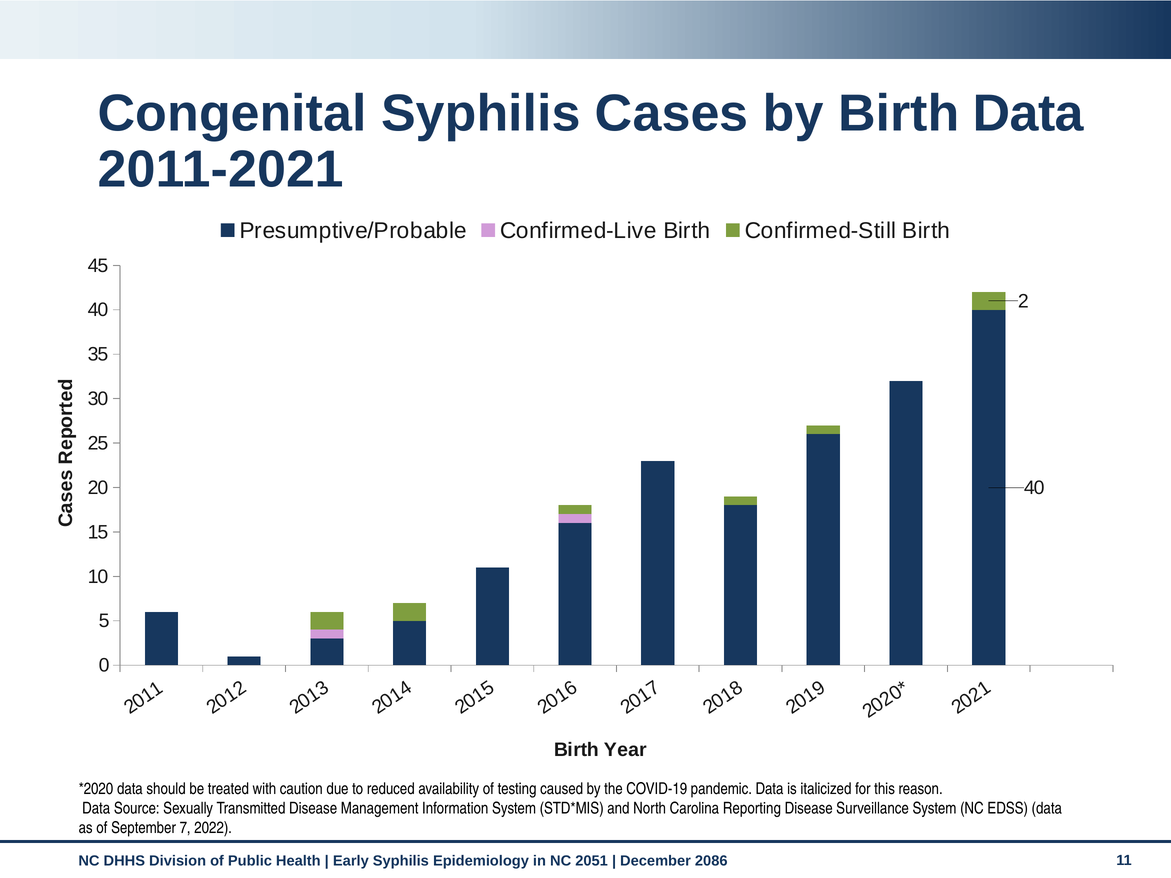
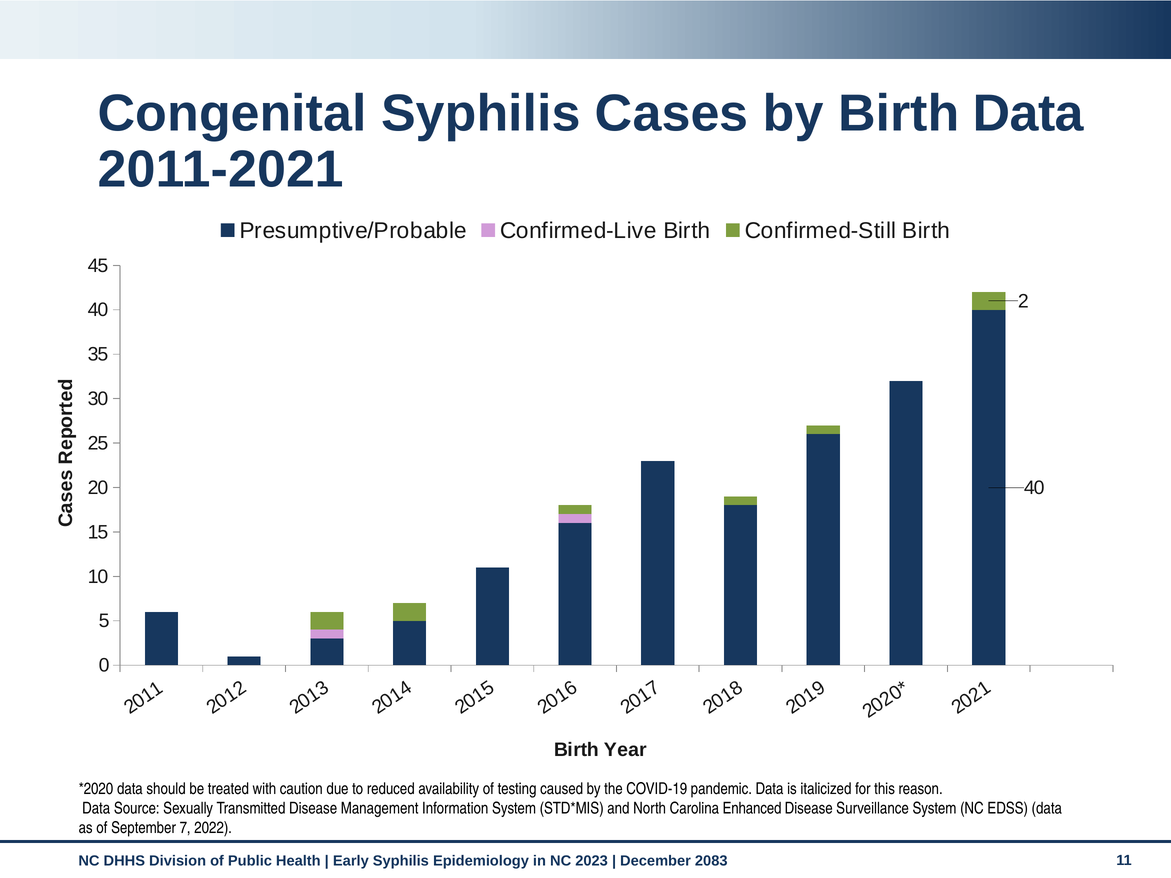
Reporting: Reporting -> Enhanced (752, 809)
2051: 2051 -> 2023 (592, 861)
2086: 2086 -> 2083 (711, 861)
